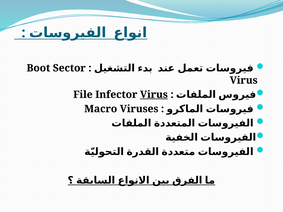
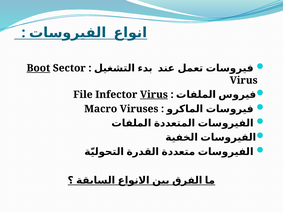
Boot underline: none -> present (38, 68)
